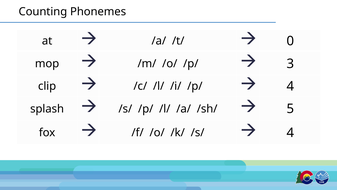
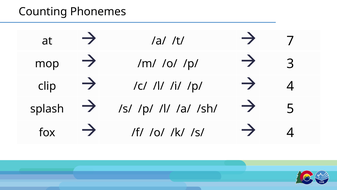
0: 0 -> 7 (290, 41)
